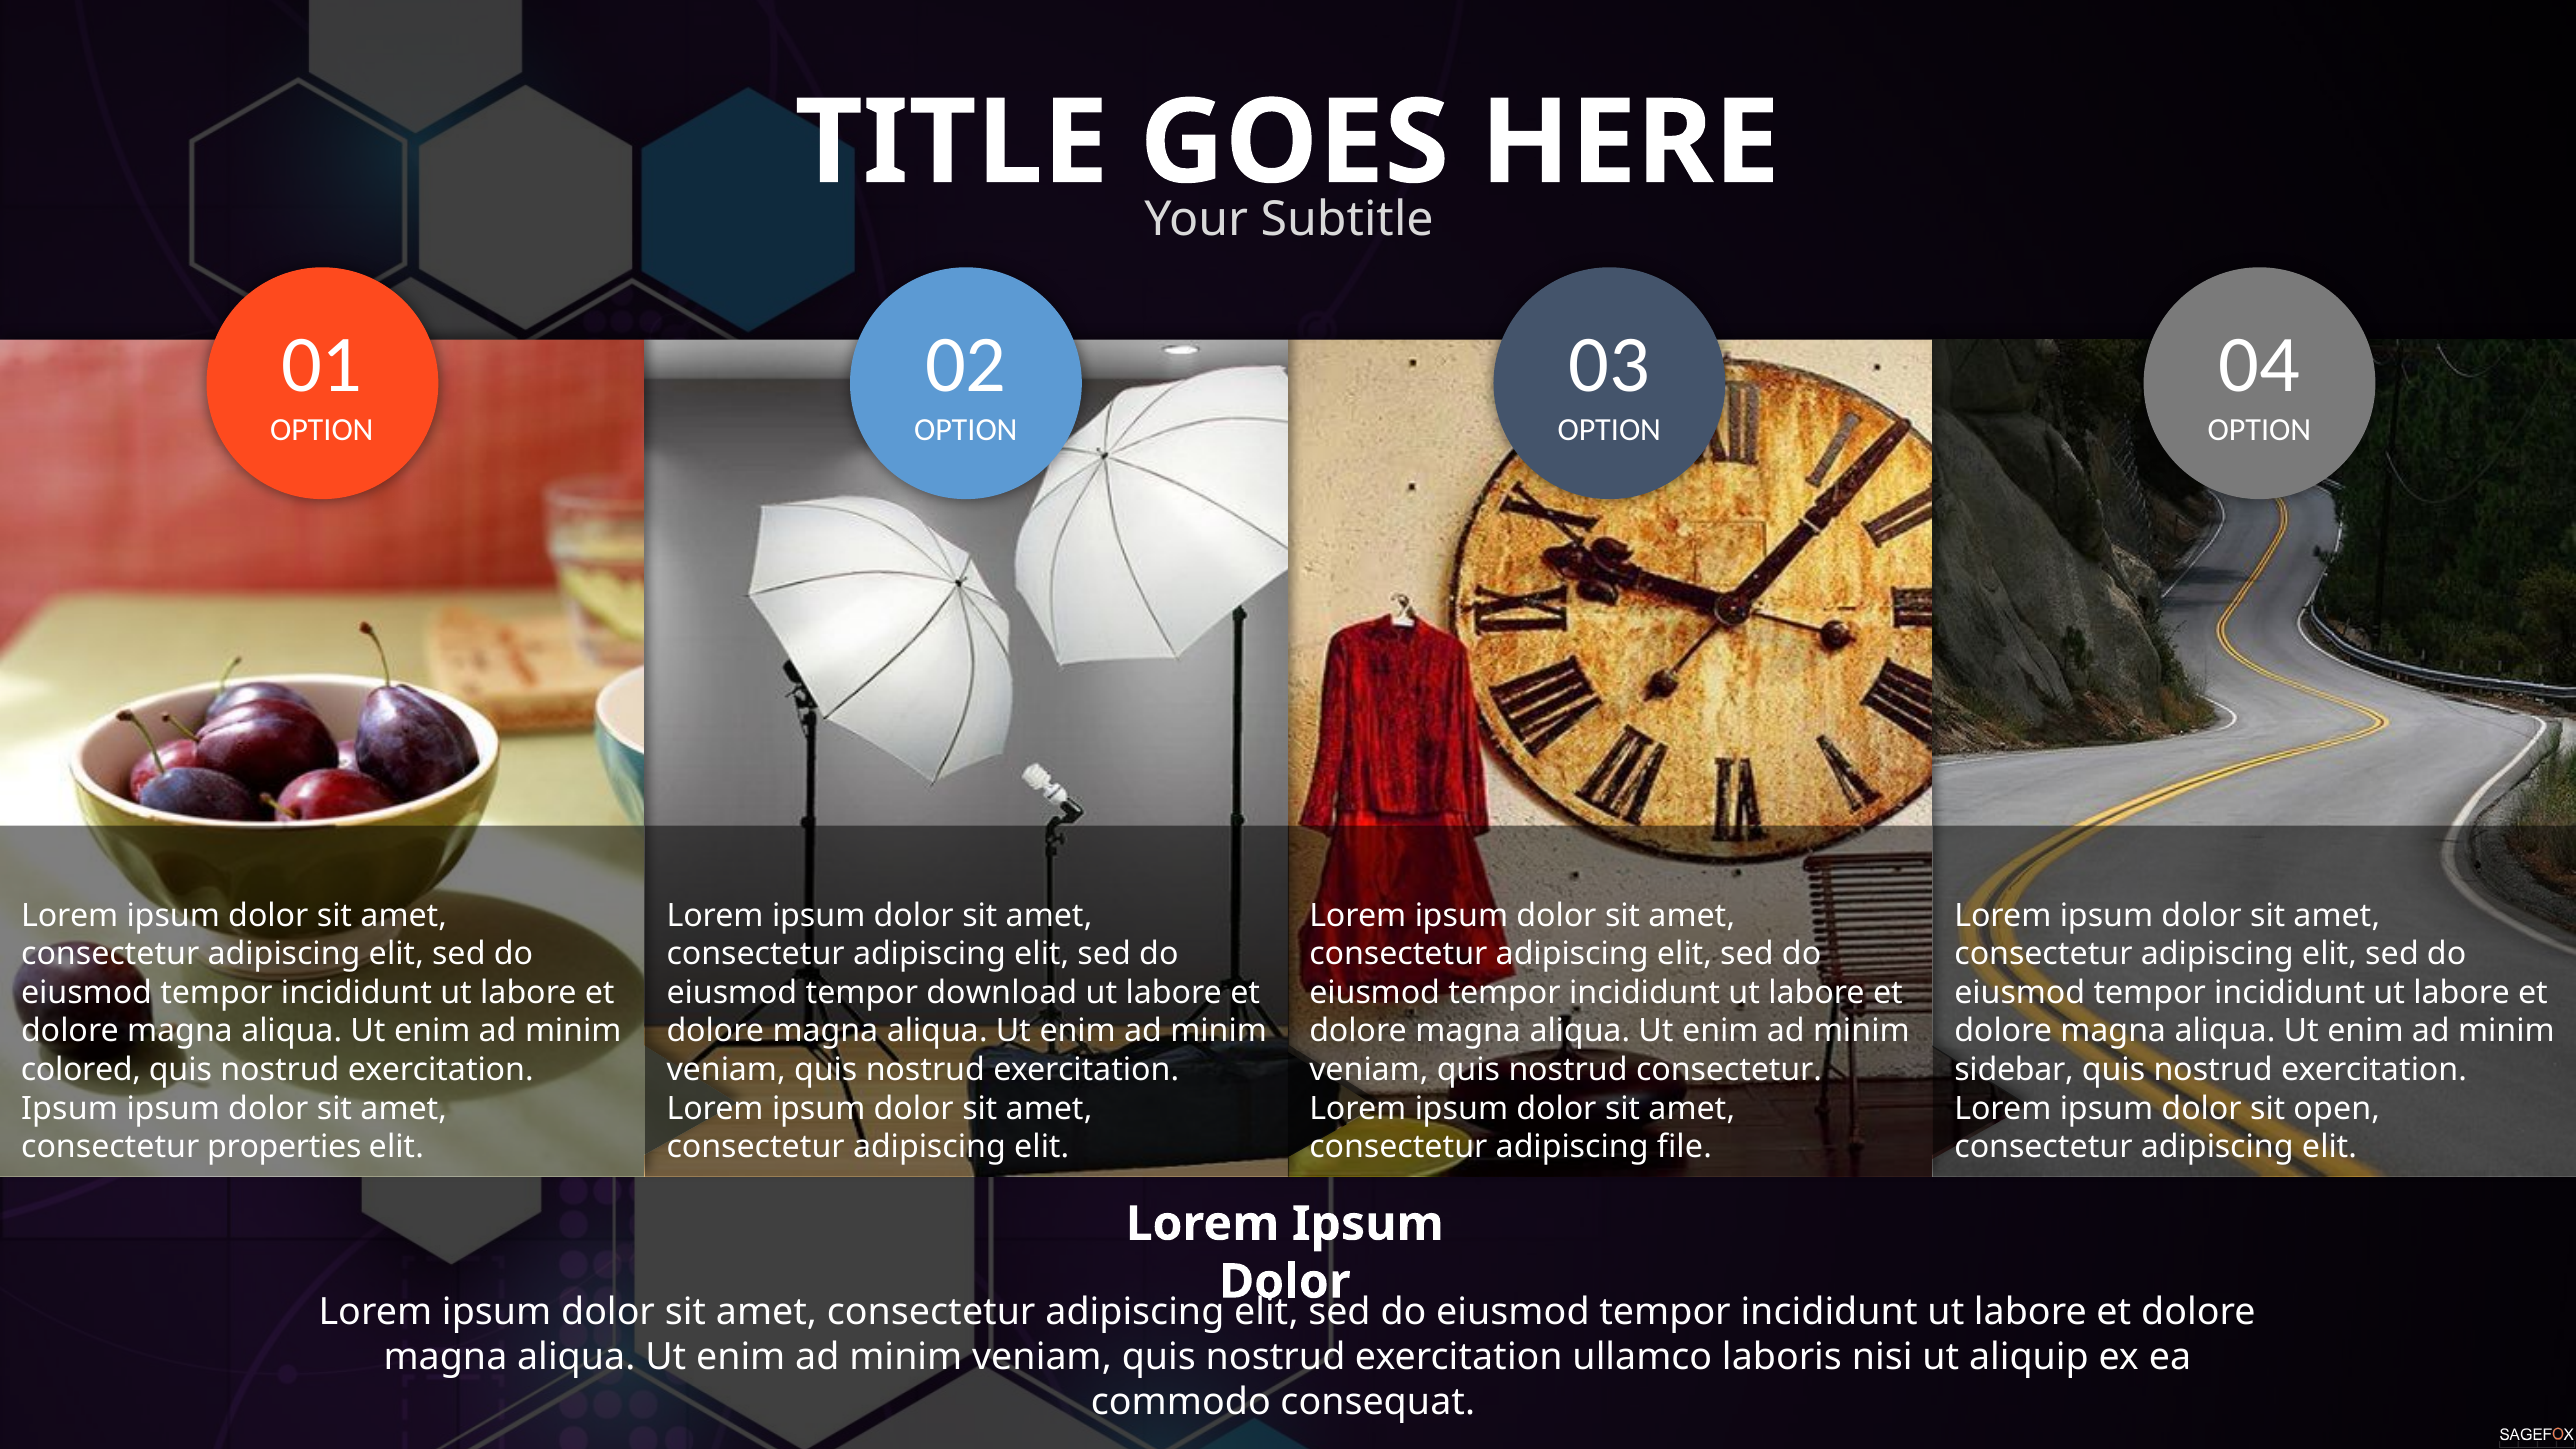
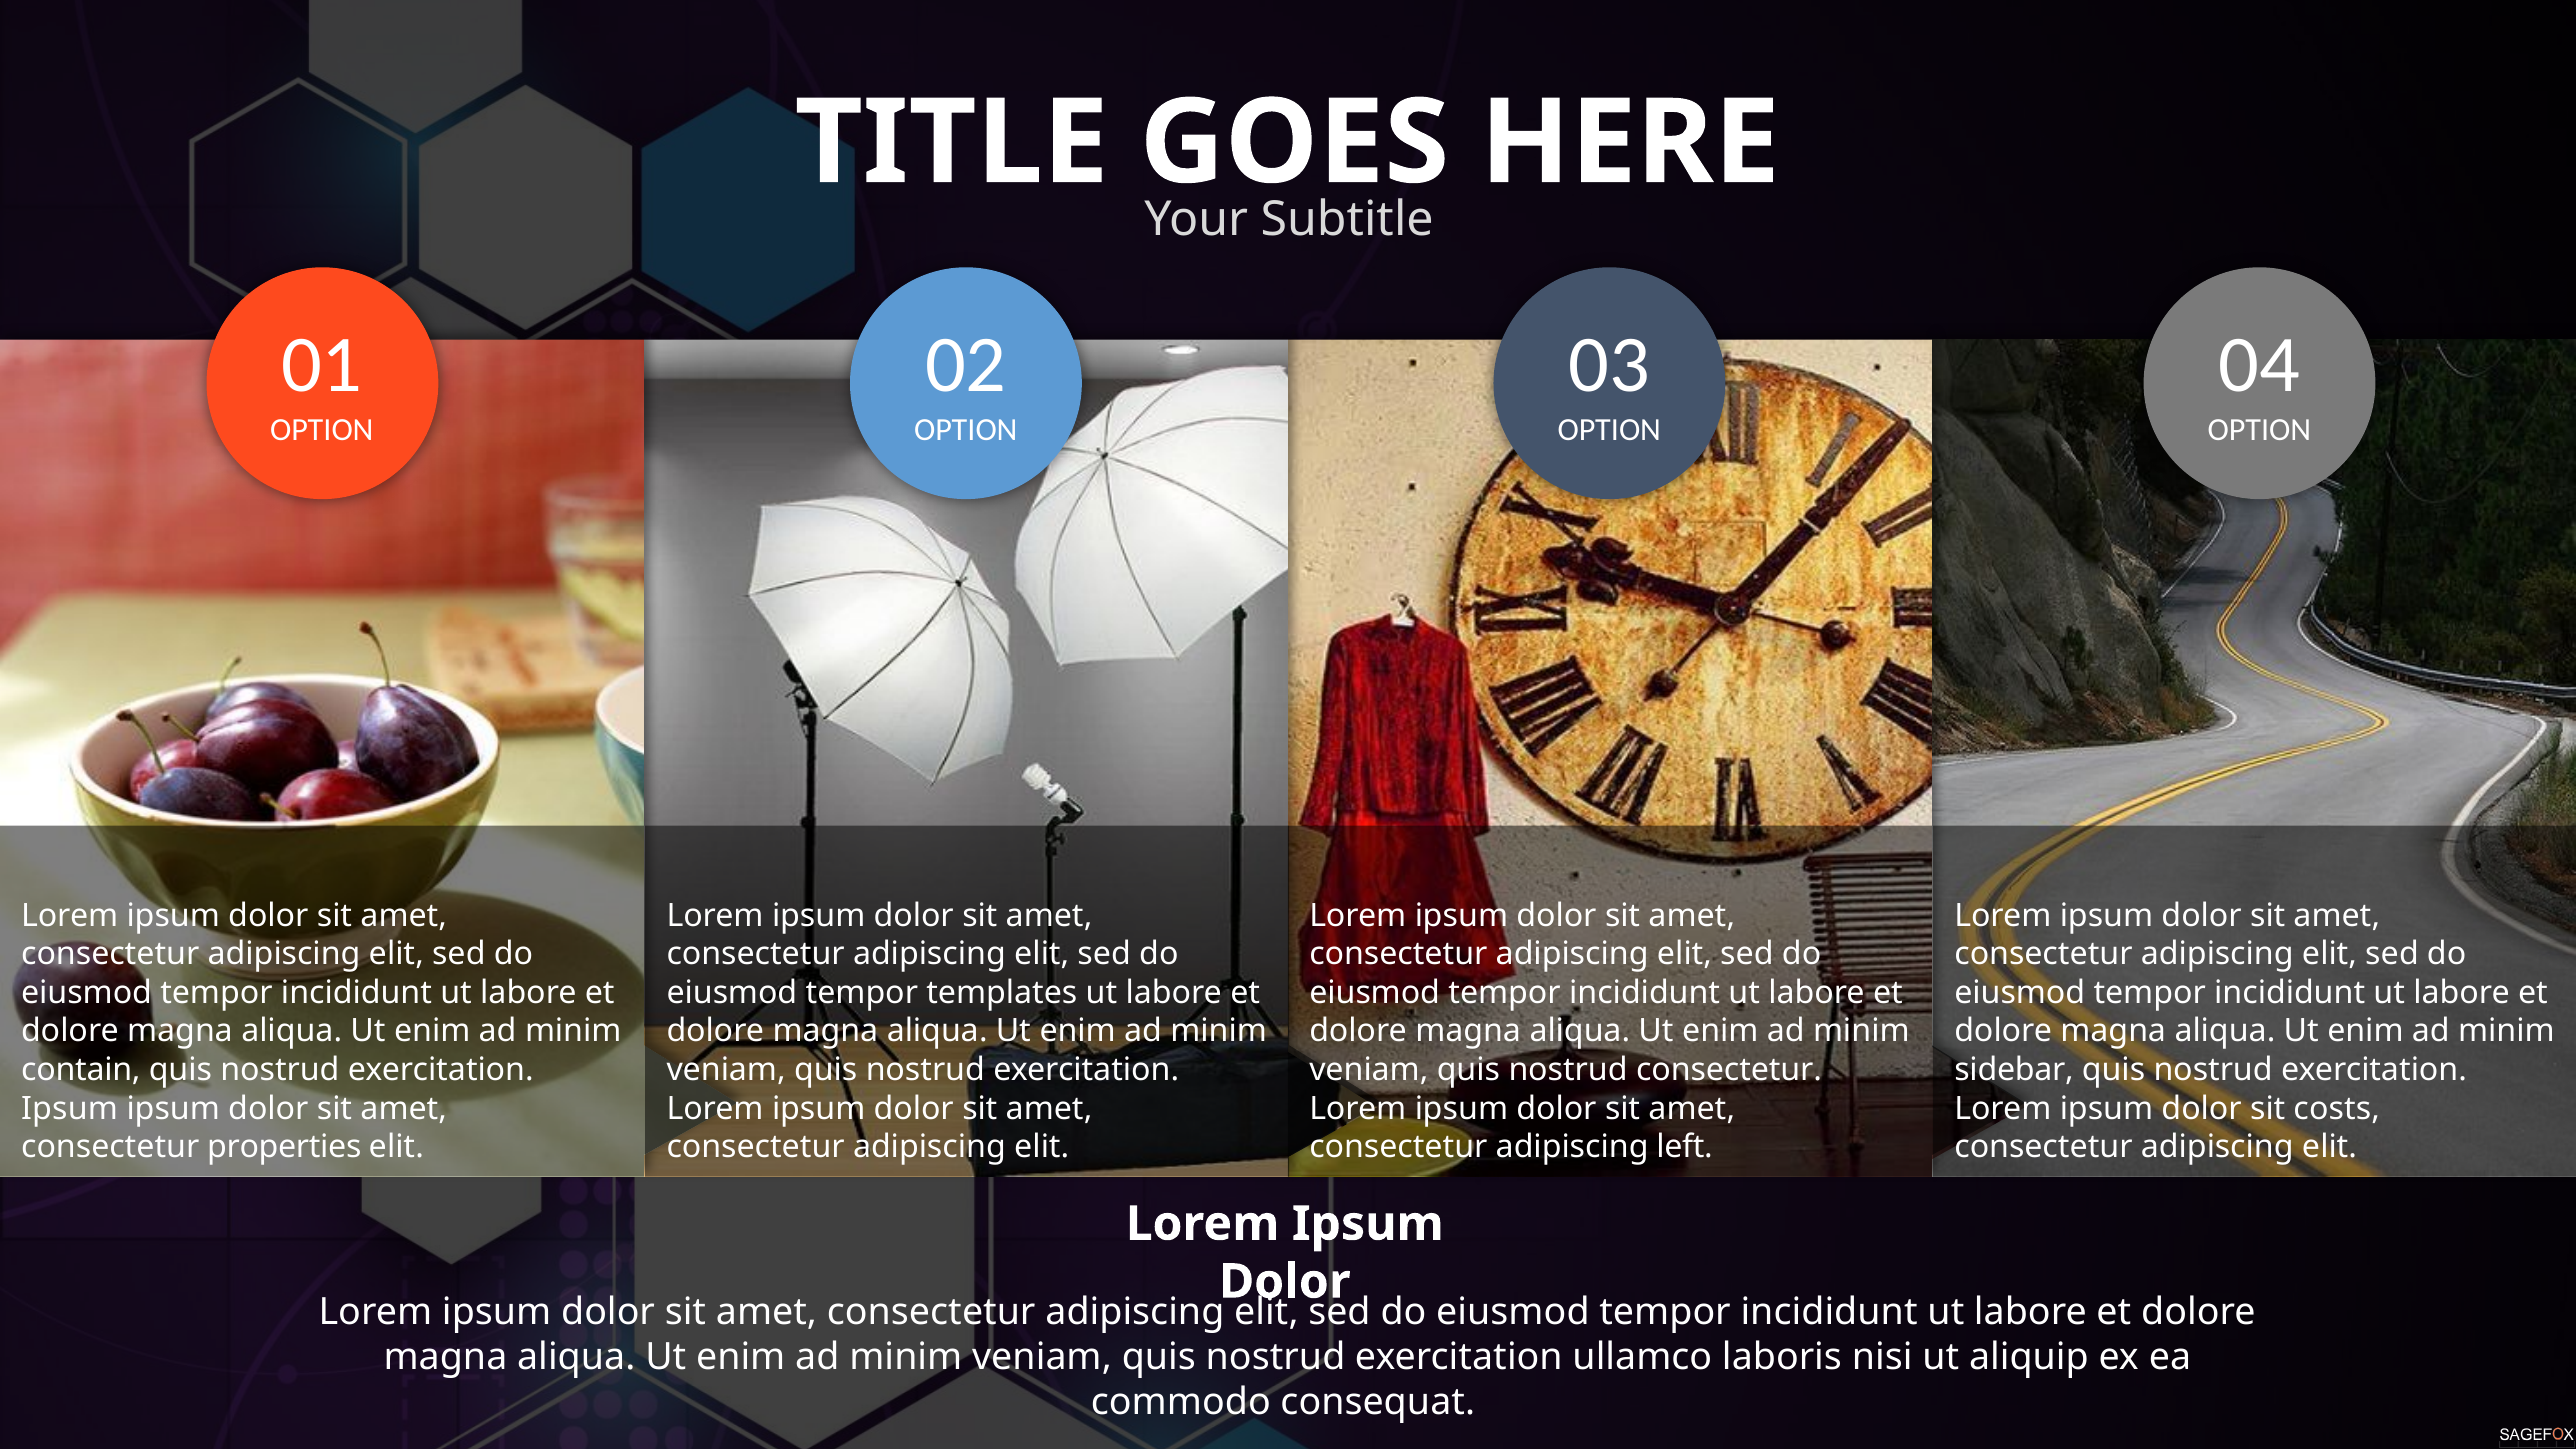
download: download -> templates (1002, 993)
colored: colored -> contain (81, 1070)
open: open -> costs (2337, 1109)
file: file -> left (1685, 1147)
